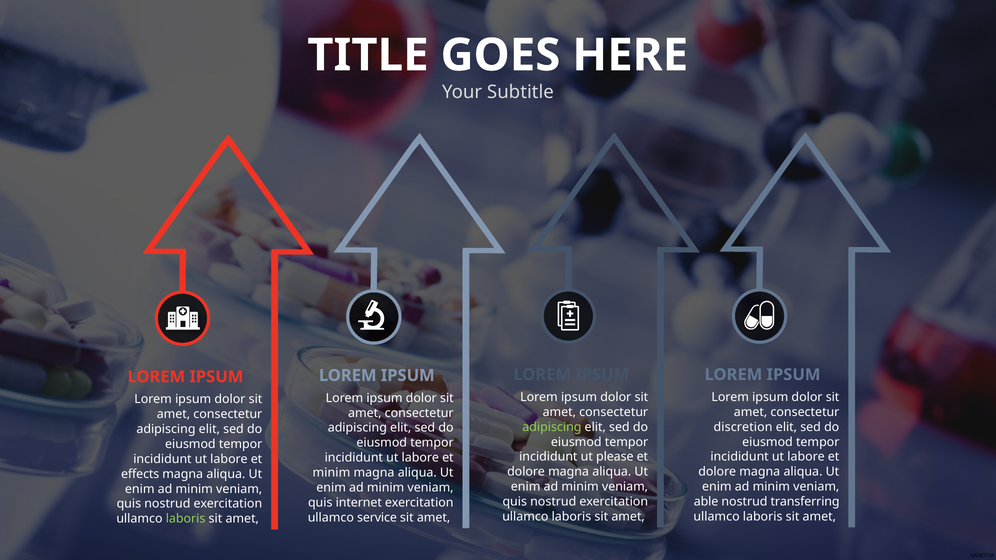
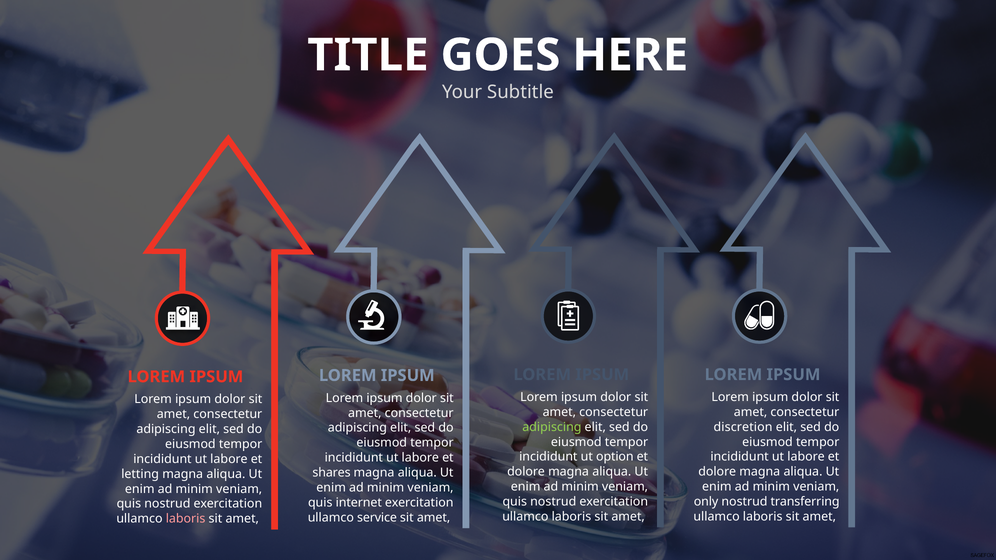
please: please -> option (615, 457)
minim: minim -> shares (332, 473)
effects: effects -> letting (140, 474)
able: able -> only (706, 502)
laboris colour: light green -> pink (186, 519)
